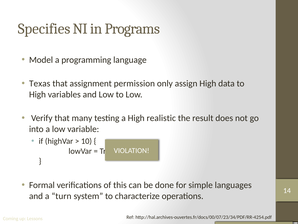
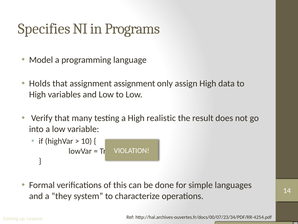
Texas: Texas -> Holds (40, 83)
assignment permission: permission -> assignment (134, 83)
turn: turn -> they (62, 196)
